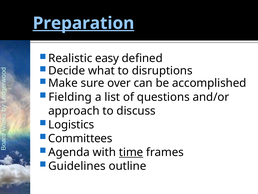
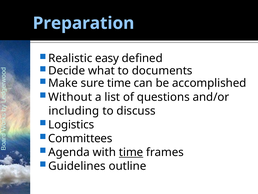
Preparation underline: present -> none (84, 23)
disruptions: disruptions -> documents (162, 71)
sure over: over -> time (119, 83)
Fielding: Fielding -> Without (70, 97)
approach: approach -> including (74, 111)
